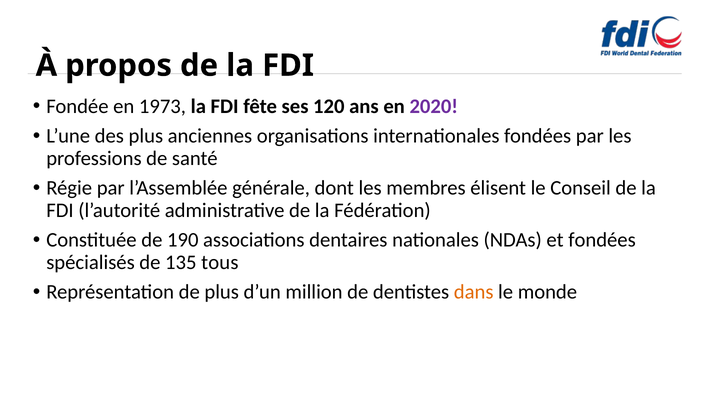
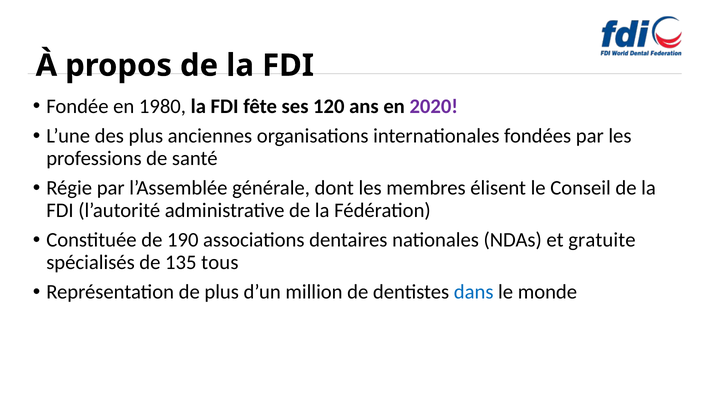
1973: 1973 -> 1980 (162, 106)
et fondées: fondées -> gratuite (602, 240)
dans colour: orange -> blue (474, 292)
